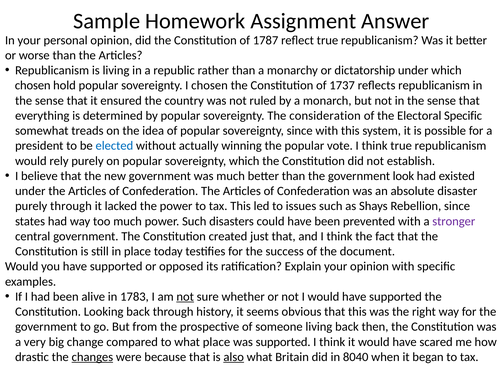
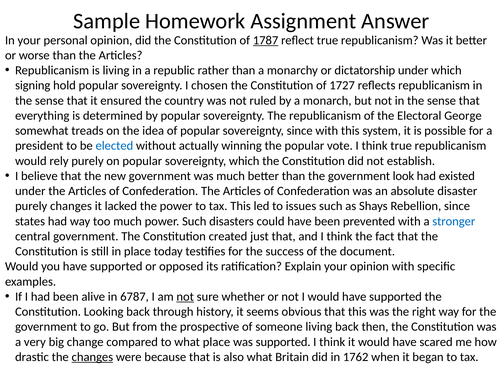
1787 underline: none -> present (266, 40)
chosen: chosen -> signing (33, 86)
1737: 1737 -> 1727 (342, 86)
The consideration: consideration -> republicanism (325, 116)
Electoral Specific: Specific -> George (463, 116)
purely through: through -> changes (71, 206)
stronger colour: purple -> blue (454, 221)
1783: 1783 -> 6787 (134, 297)
also underline: present -> none (234, 357)
8040: 8040 -> 1762 (356, 357)
